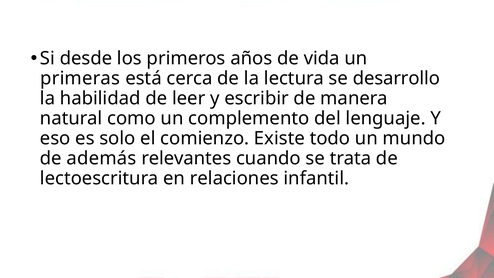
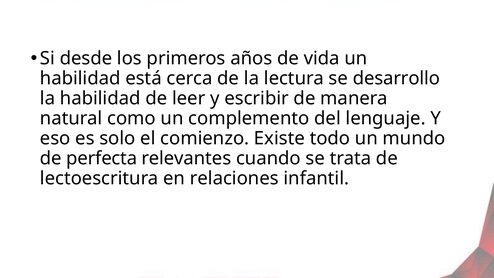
primeras: primeras -> habilidad (80, 78)
además: además -> perfecta (102, 158)
